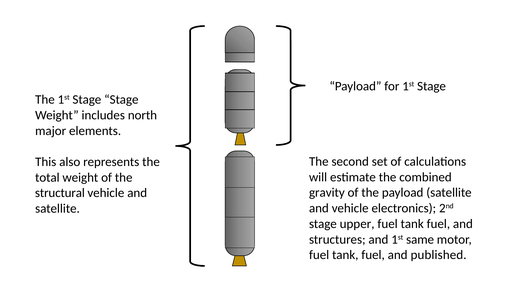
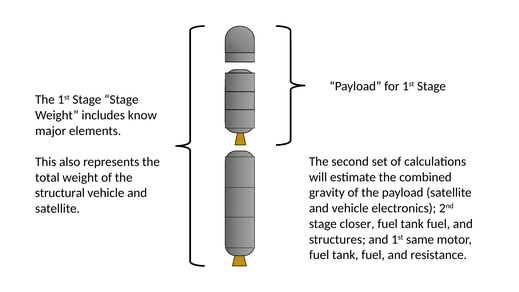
north: north -> know (142, 115)
upper: upper -> closer (357, 224)
published: published -> resistance (439, 255)
